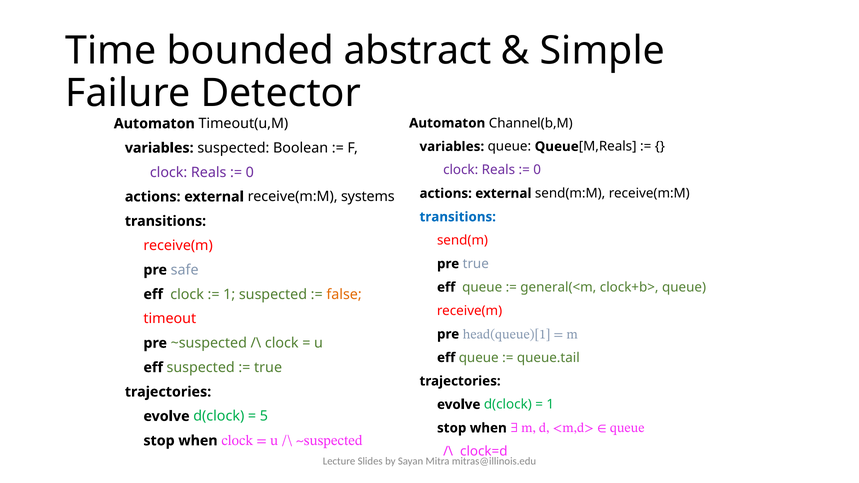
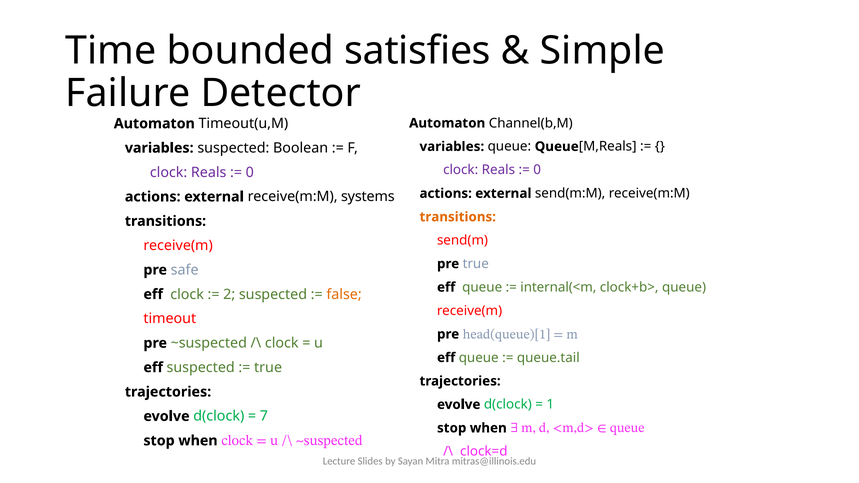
abstract: abstract -> satisfies (418, 51)
transitions colour: blue -> orange (458, 217)
general(<m: general(<m -> internal(<m (558, 287)
1: 1 -> 2 (229, 294)
5: 5 -> 7 (264, 416)
